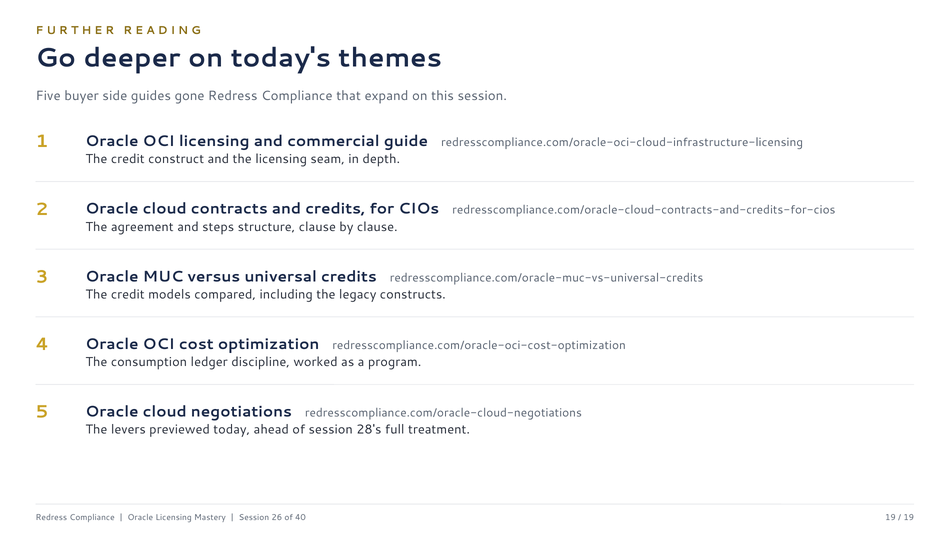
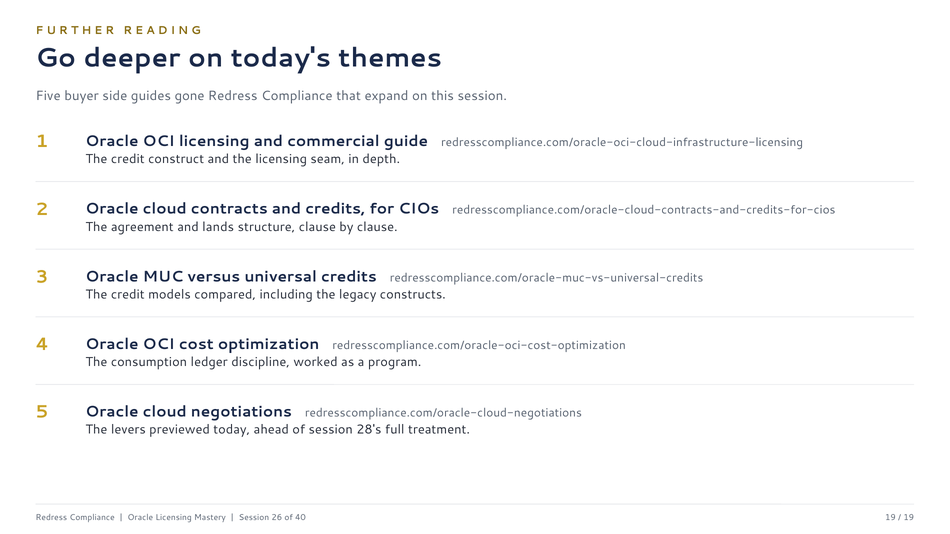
steps: steps -> lands (218, 227)
